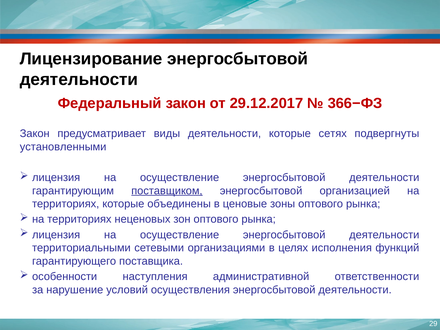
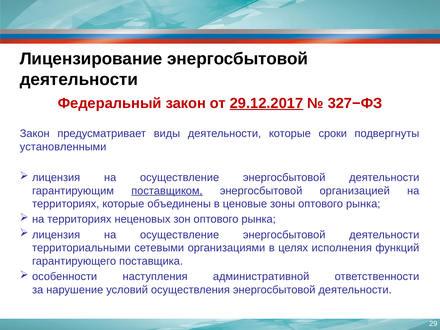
29.12.2017 underline: none -> present (267, 103)
366−ФЗ: 366−ФЗ -> 327−ФЗ (355, 103)
сетях: сетях -> сроки (333, 134)
